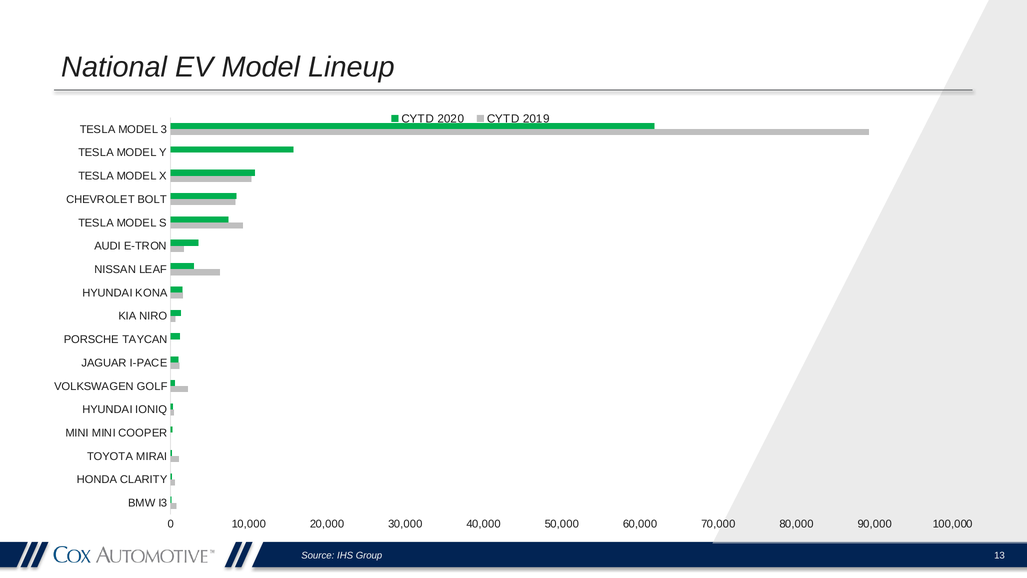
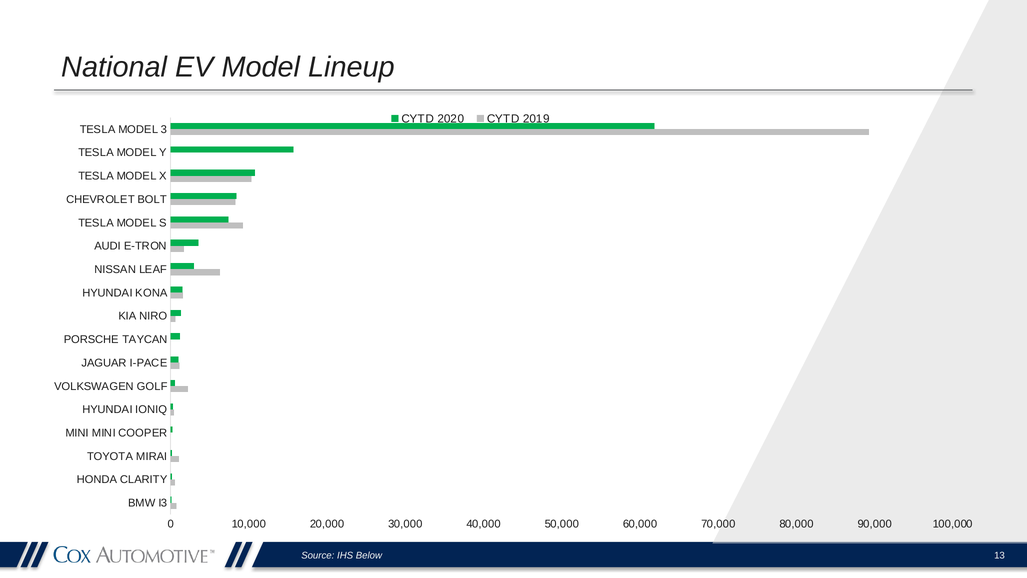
Group: Group -> Below (369, 555)
